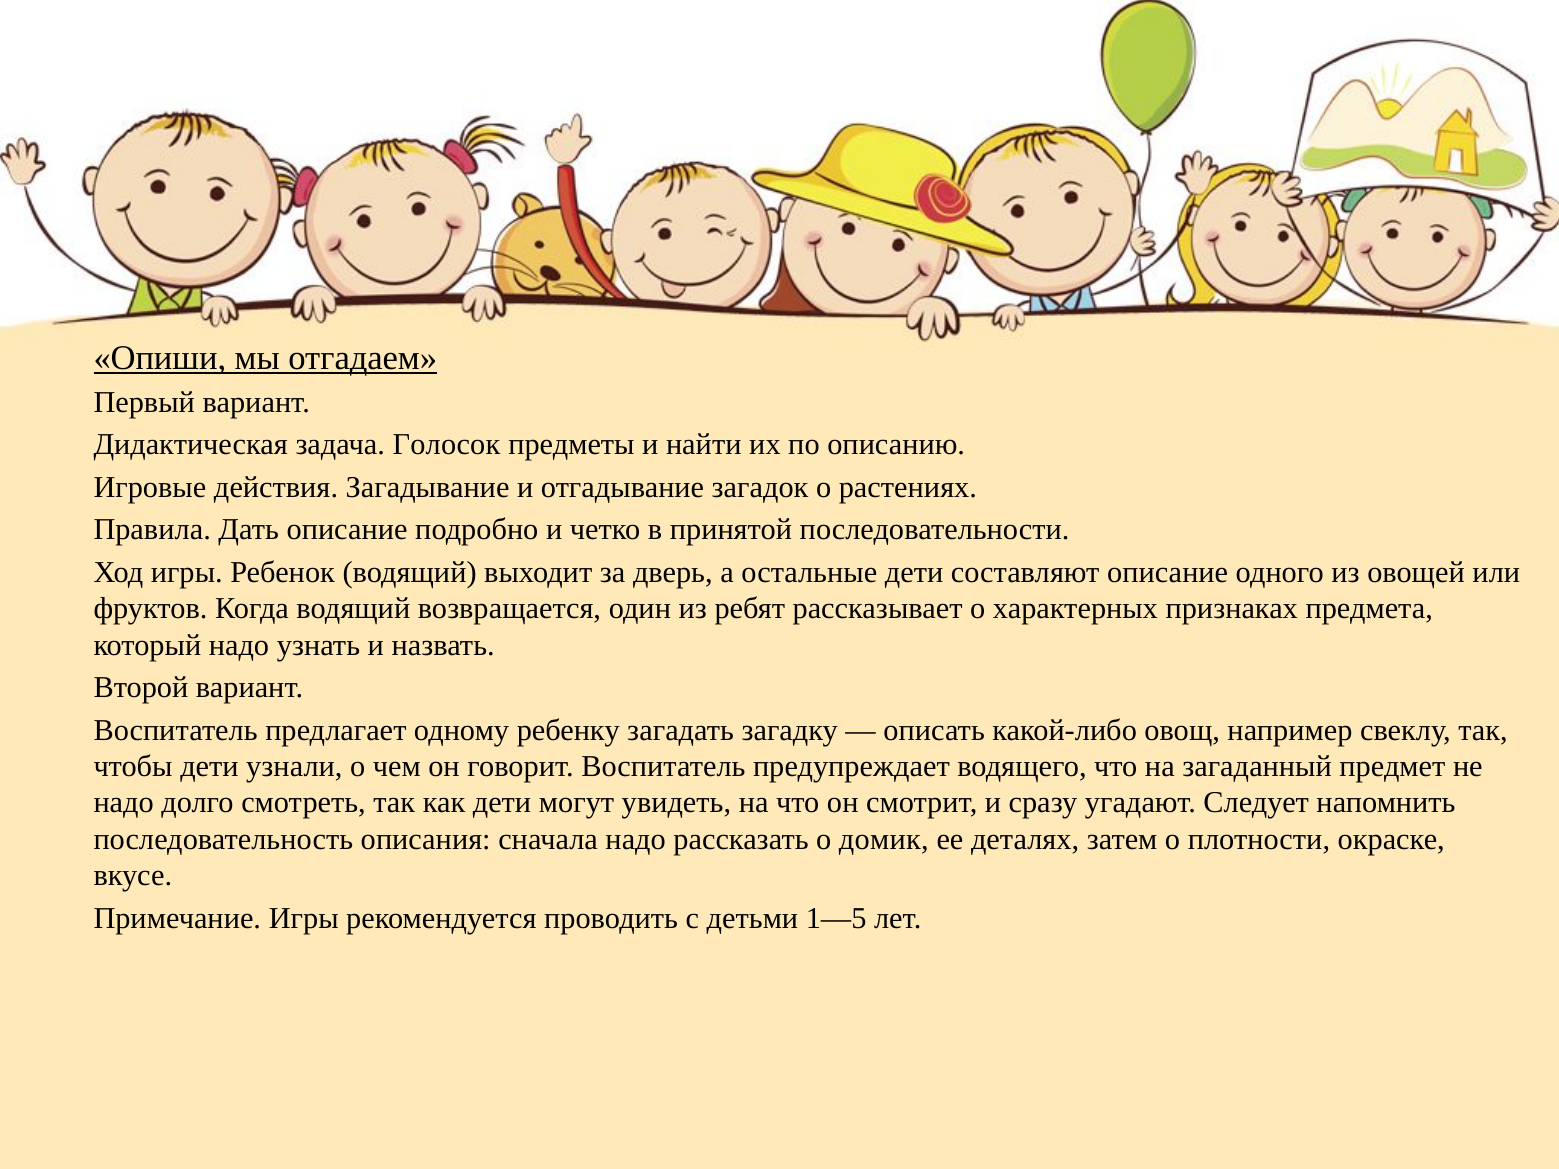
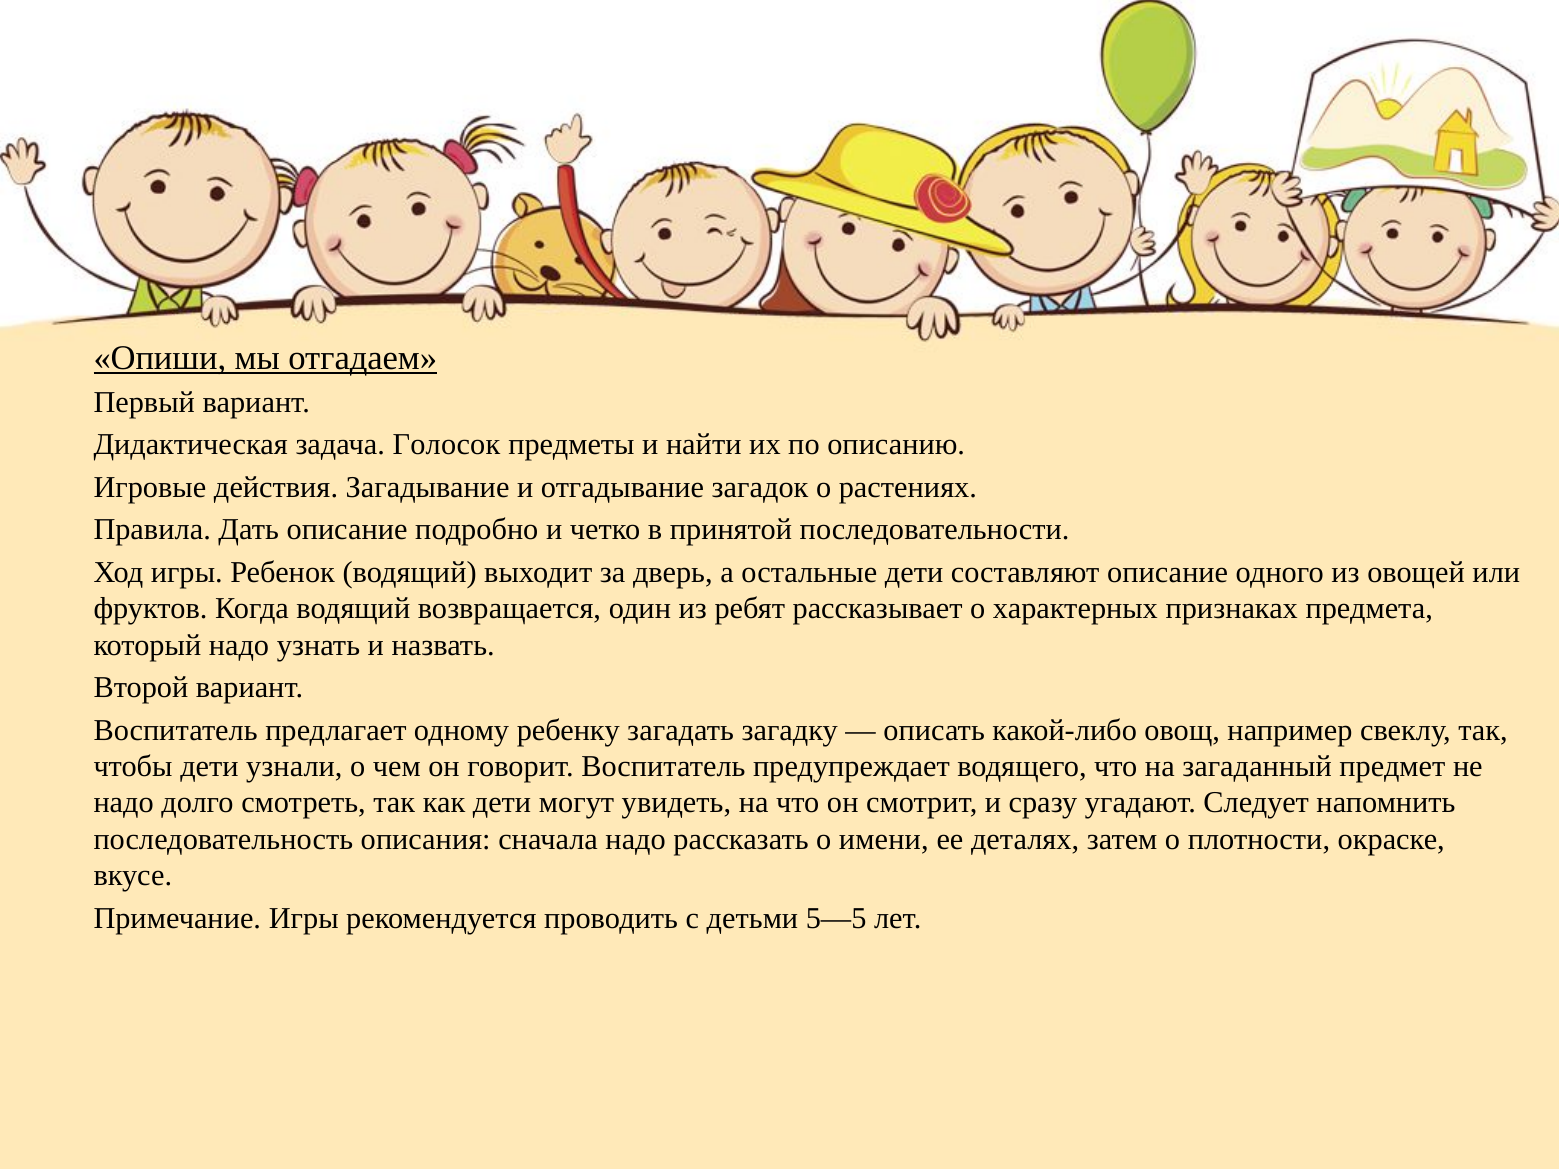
домик: домик -> имени (884, 839)
1—5: 1—5 -> 5—5 (836, 918)
